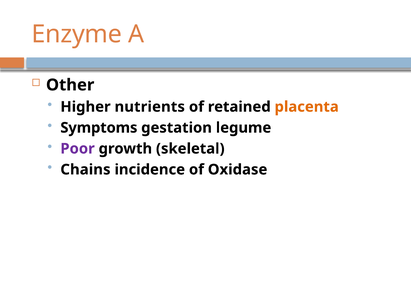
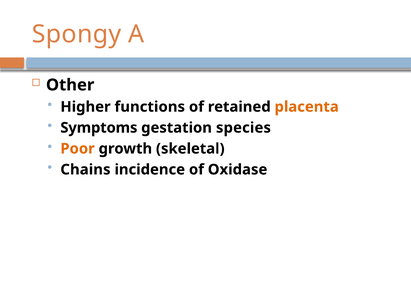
Enzyme: Enzyme -> Spongy (77, 34)
nutrients: nutrients -> functions (150, 107)
legume: legume -> species (243, 128)
Poor colour: purple -> orange (78, 149)
